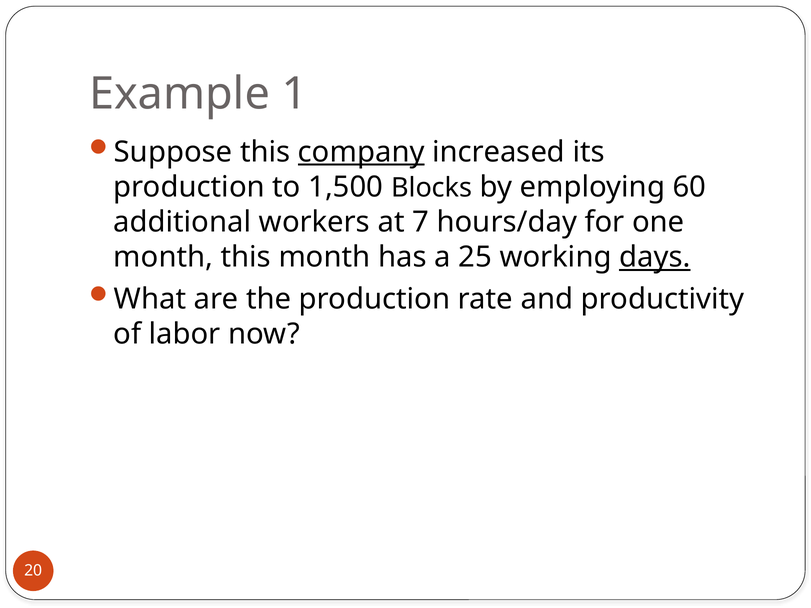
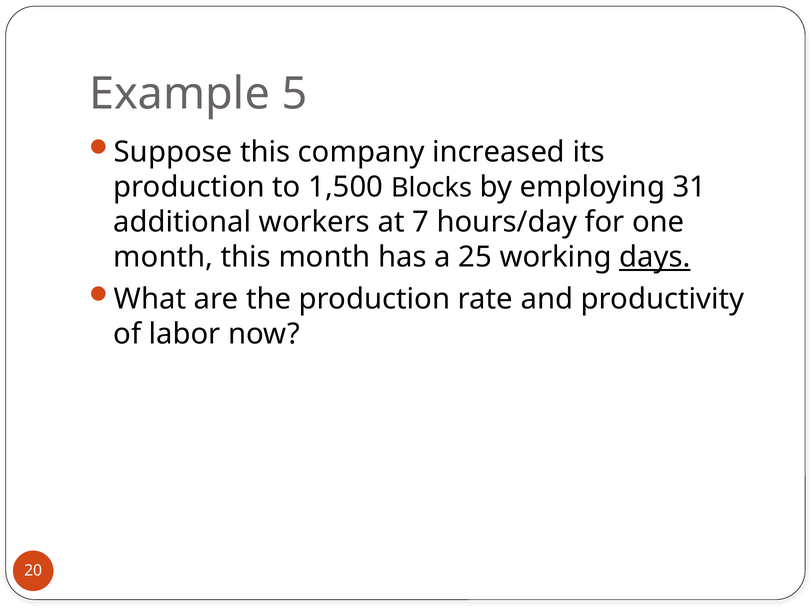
1: 1 -> 5 (294, 94)
company underline: present -> none (361, 152)
60: 60 -> 31 (689, 187)
